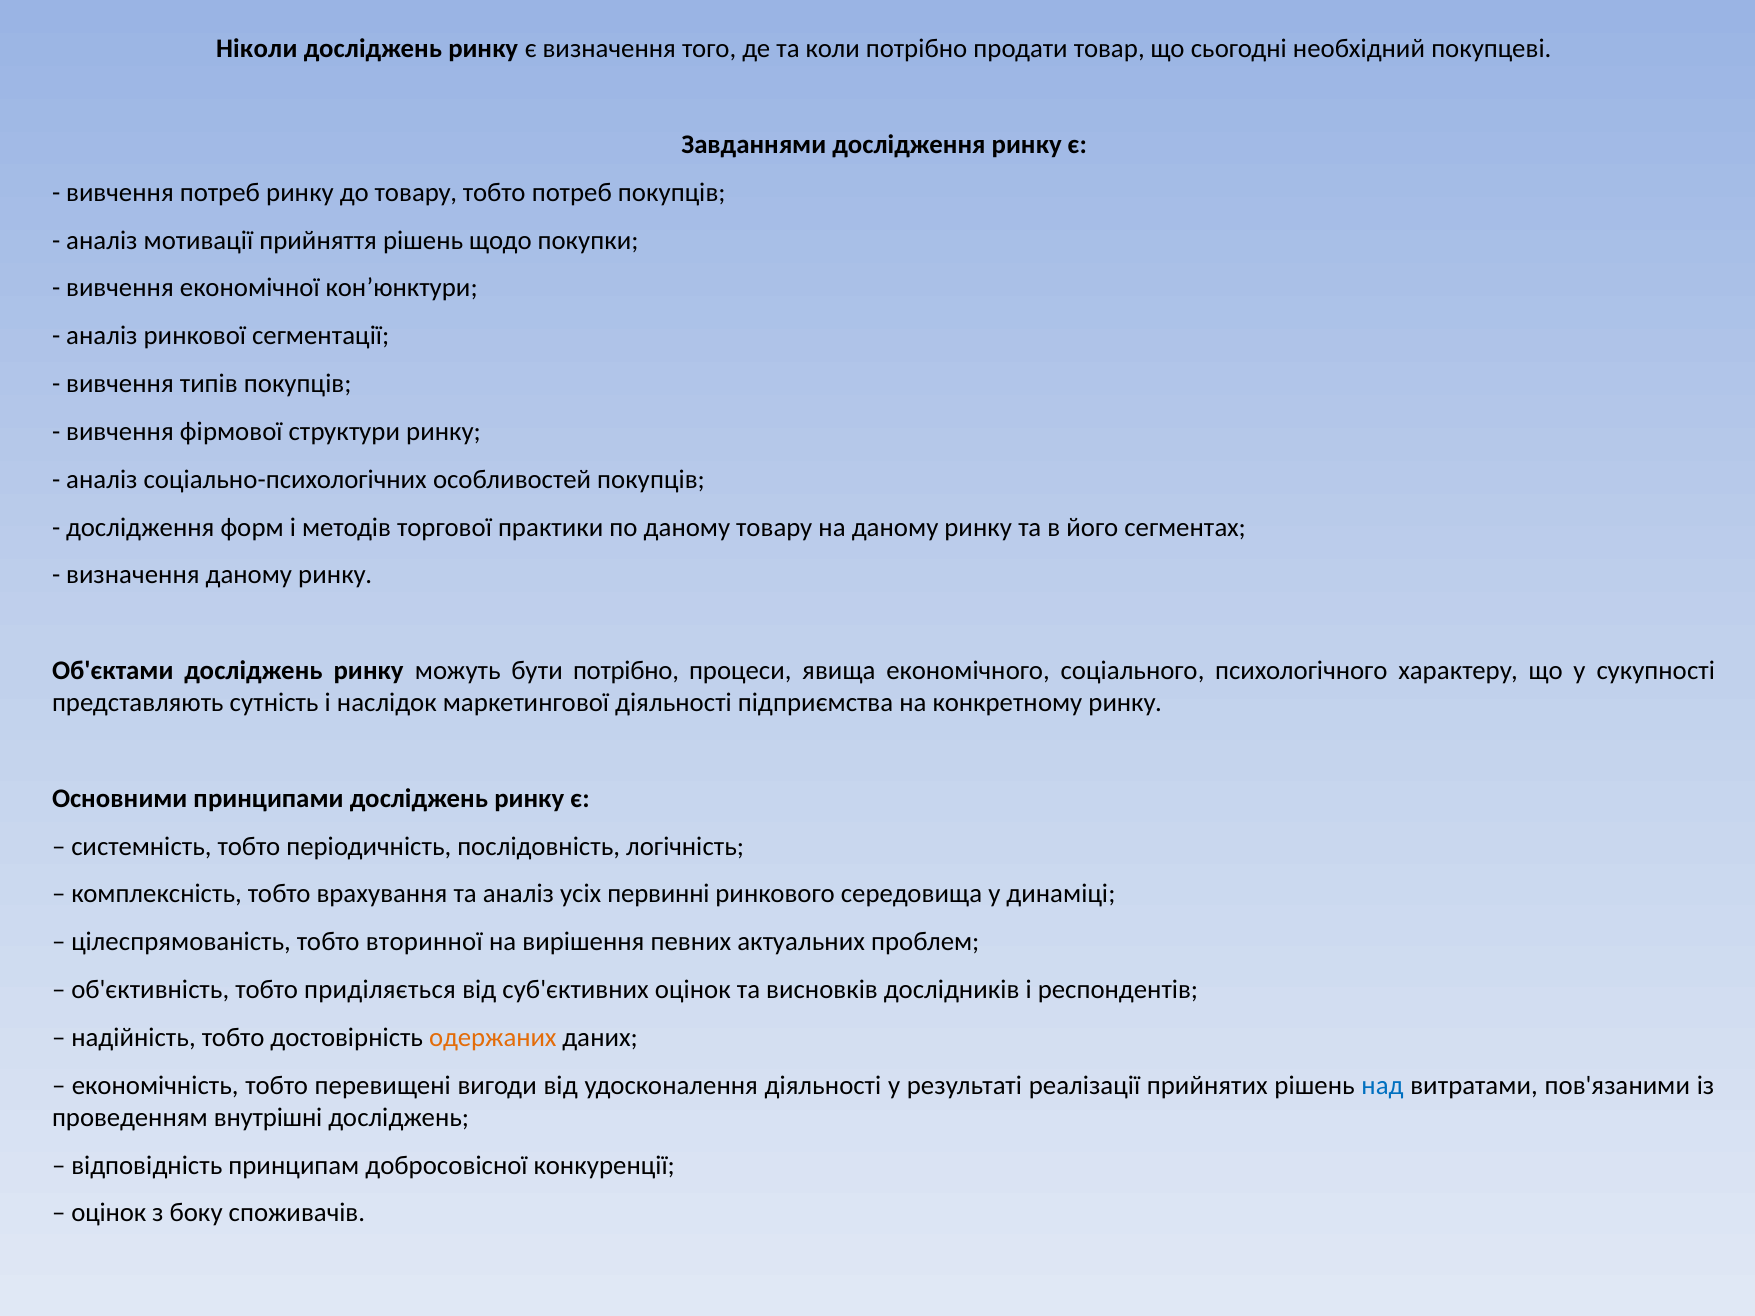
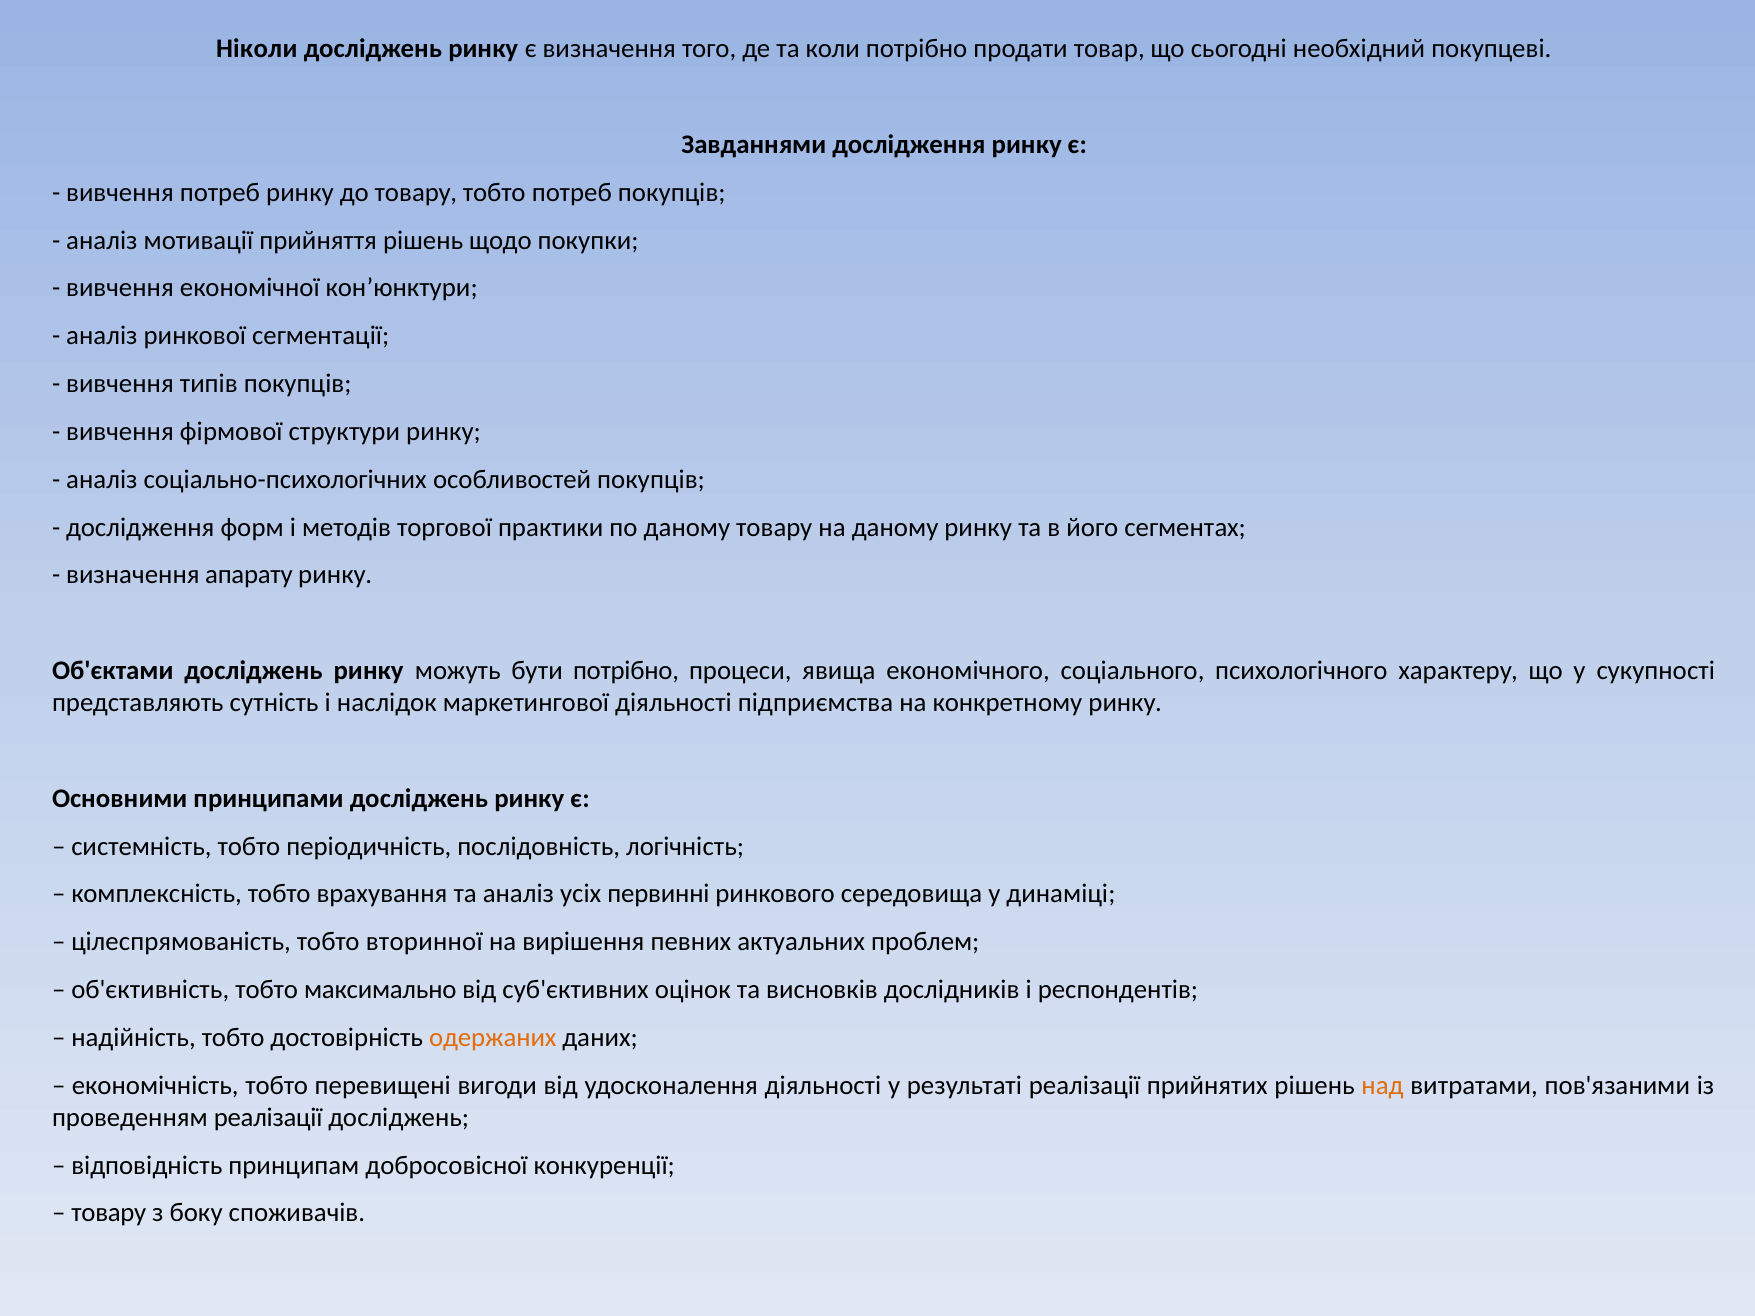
визначення даному: даному -> апарату (249, 575)
приділяється: приділяється -> максимально (380, 990)
над colour: blue -> orange (1383, 1085)
проведенням внутрішні: внутрішні -> реалізації (268, 1118)
оцінок: оцінок -> товару (109, 1213)
